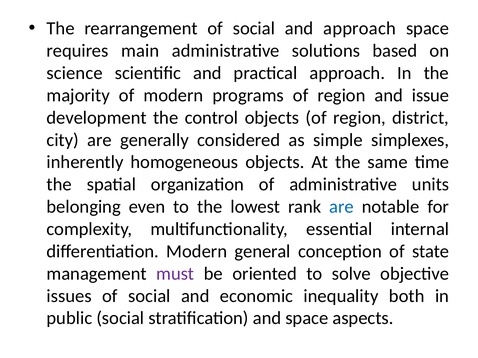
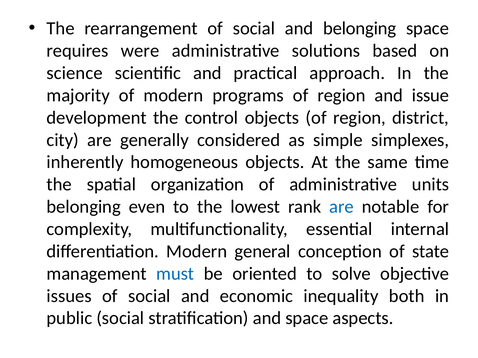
and approach: approach -> belonging (360, 28)
main: main -> were (140, 51)
must colour: purple -> blue (175, 274)
